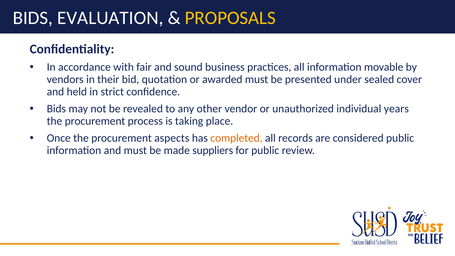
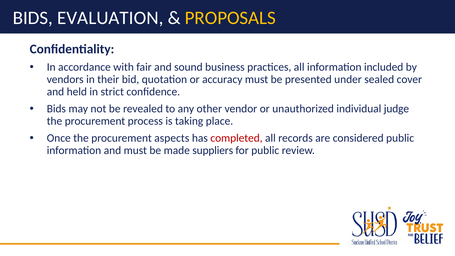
movable: movable -> included (384, 67)
awarded: awarded -> accuracy (222, 79)
years: years -> judge (396, 109)
completed colour: orange -> red (236, 138)
